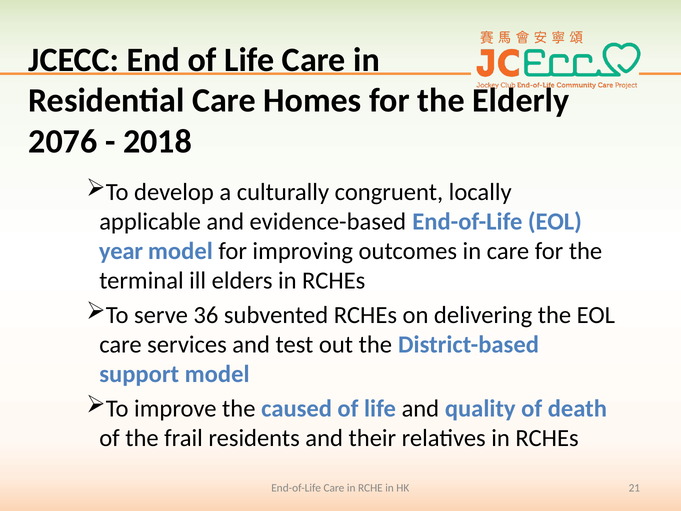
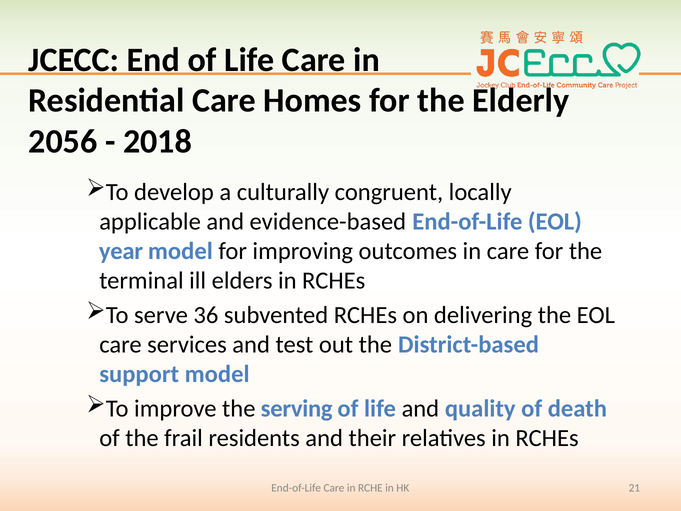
2076: 2076 -> 2056 (63, 142)
caused: caused -> serving (297, 408)
